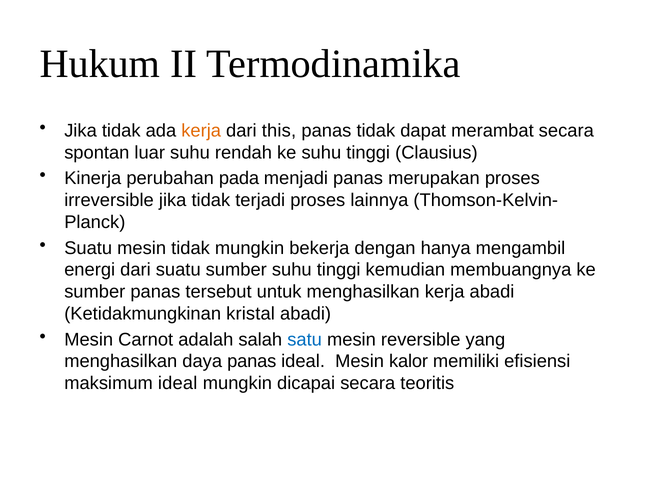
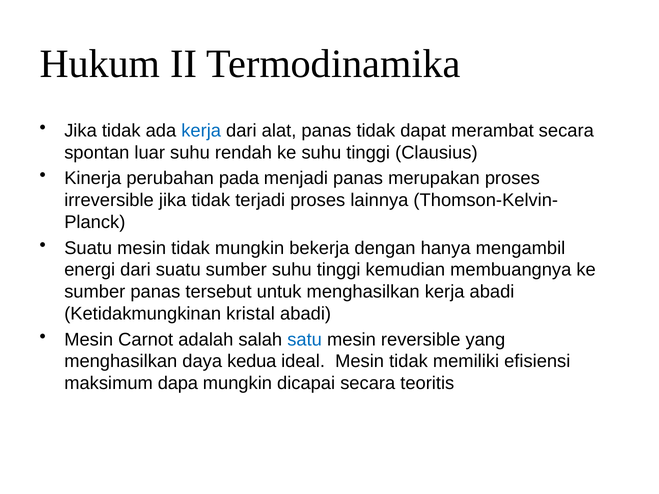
kerja colour: orange -> blue (201, 131)
this: this -> alat (279, 131)
daya panas: panas -> kedua (252, 362)
ideal Mesin kalor: kalor -> tidak (408, 362)
maksimum ideal: ideal -> dapa (178, 384)
